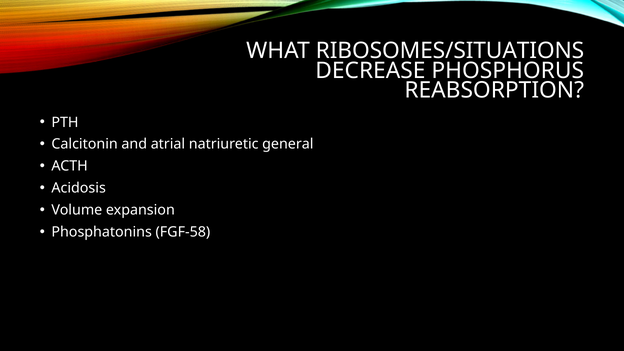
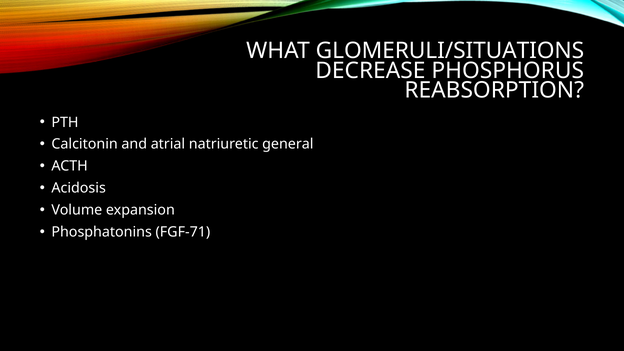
RIBOSOMES/SITUATIONS: RIBOSOMES/SITUATIONS -> GLOMERULI/SITUATIONS (450, 51)
FGF-58: FGF-58 -> FGF-71 (183, 232)
